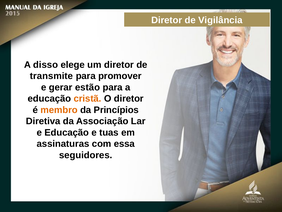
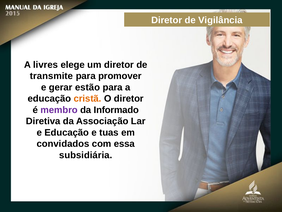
disso: disso -> livres (46, 65)
membro colour: orange -> purple (59, 110)
Princípios: Princípios -> Informado (116, 110)
assinaturas: assinaturas -> convidados (63, 144)
seguidores: seguidores -> subsidiária (86, 155)
